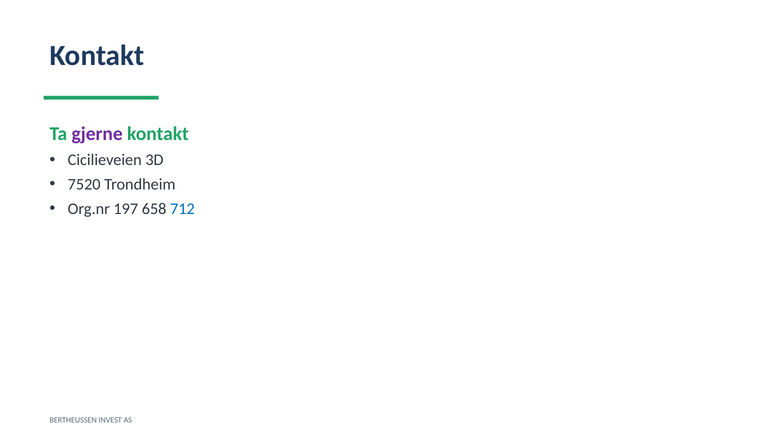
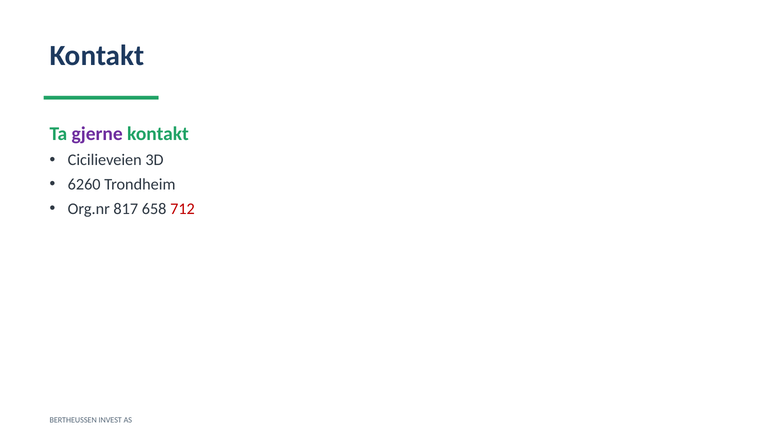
7520: 7520 -> 6260 (84, 184)
197: 197 -> 817 (126, 209)
712 colour: blue -> red (182, 209)
